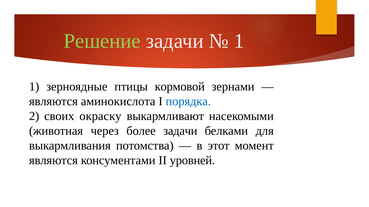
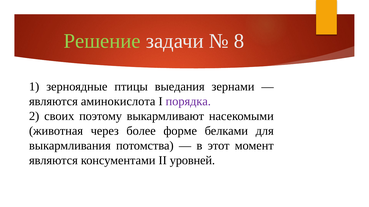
1: 1 -> 8 (239, 41)
кормовой: кормовой -> выедания (180, 87)
порядка colour: blue -> purple (188, 102)
окраску: окраску -> поэтому (101, 116)
более задачи: задачи -> форме (180, 131)
